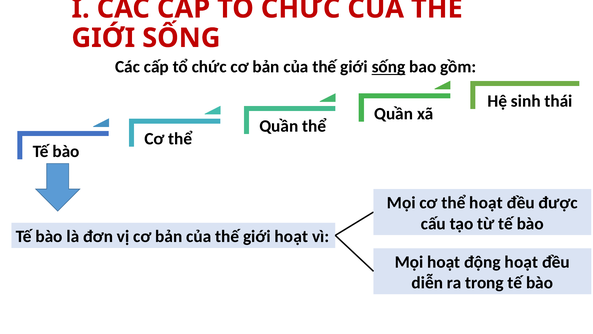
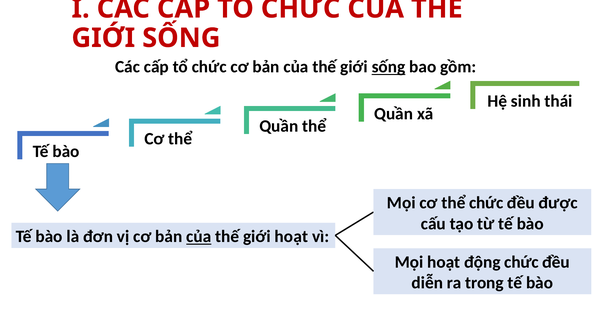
thể hoạt: hoạt -> chức (486, 203)
của underline: none -> present (199, 236)
động hoạt: hoạt -> chức (522, 262)
